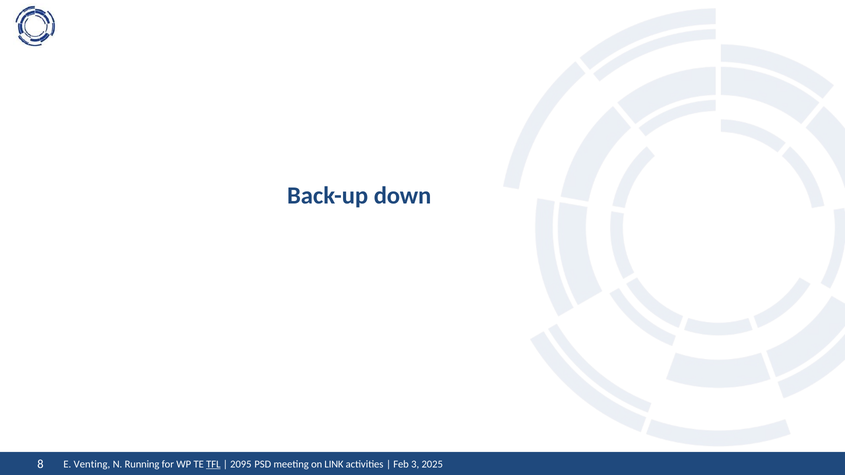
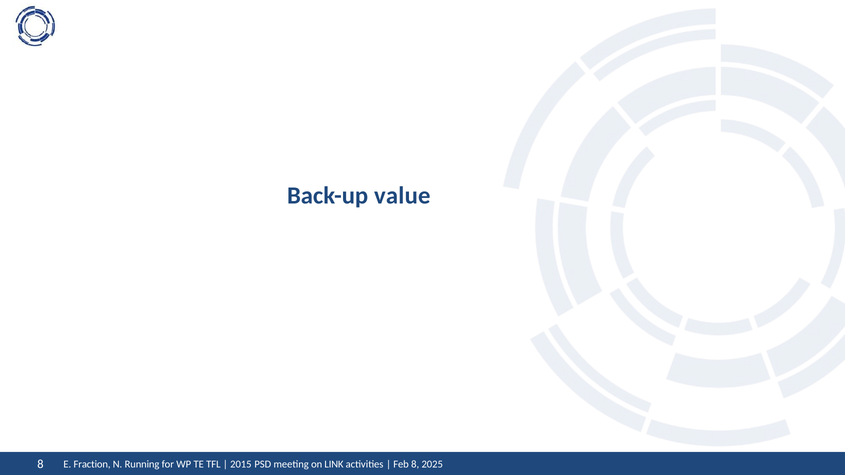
down: down -> value (402, 196)
Venting: Venting -> Fraction (92, 465)
TFL underline: present -> none (213, 465)
2095: 2095 -> 2015 (241, 465)
Feb 3: 3 -> 8 (415, 465)
